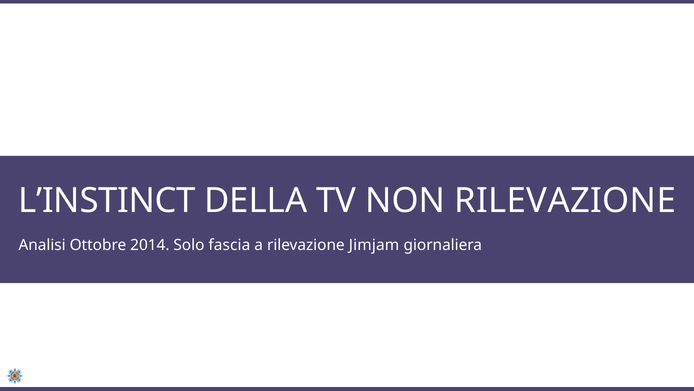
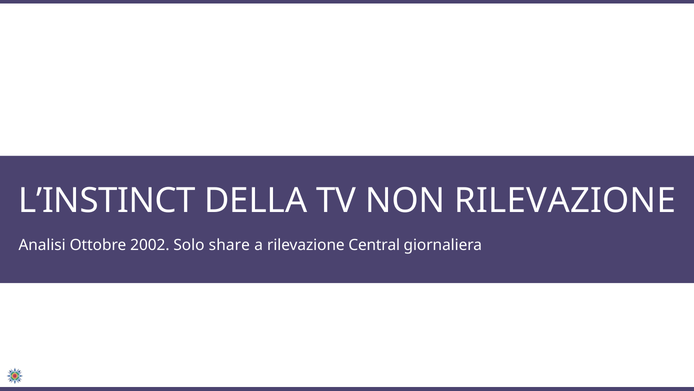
2014: 2014 -> 2002 (150, 245)
fascia: fascia -> share (229, 245)
Jimjam: Jimjam -> Central (374, 245)
